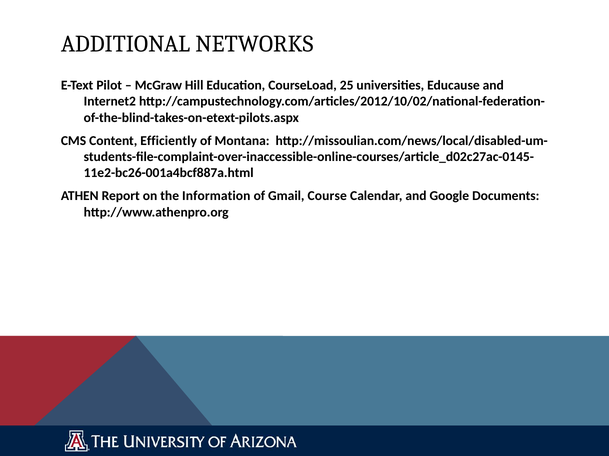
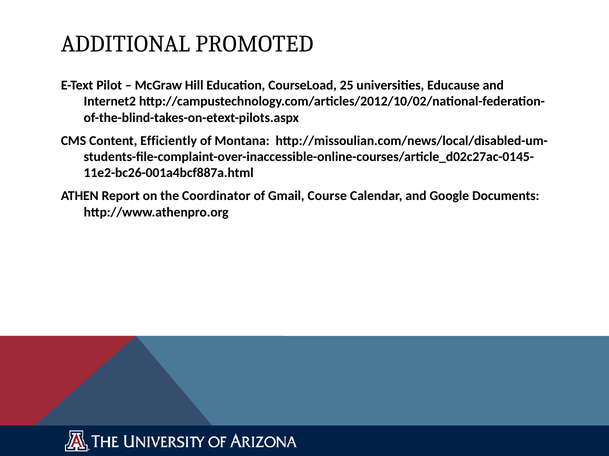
NETWORKS: NETWORKS -> PROMOTED (254, 44)
Information: Information -> Coordinator (216, 196)
